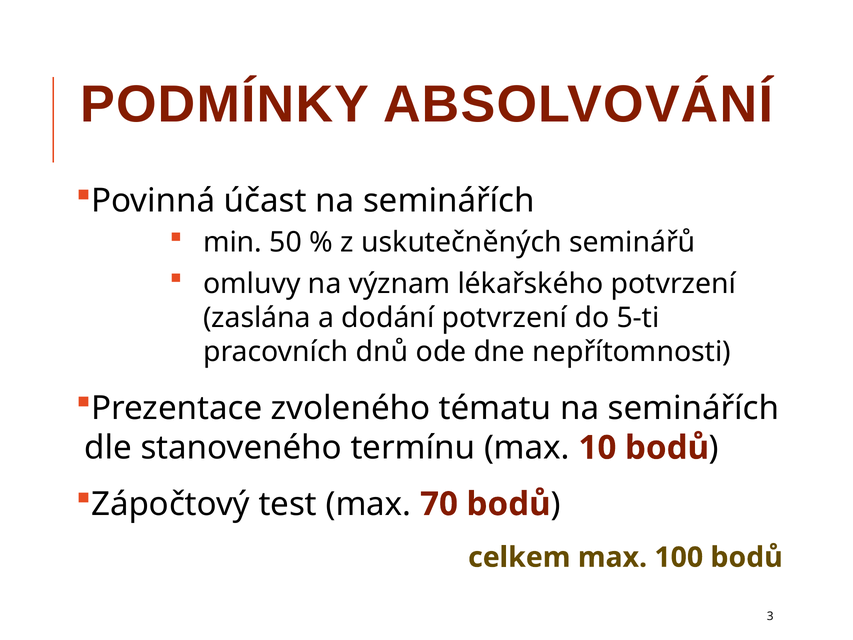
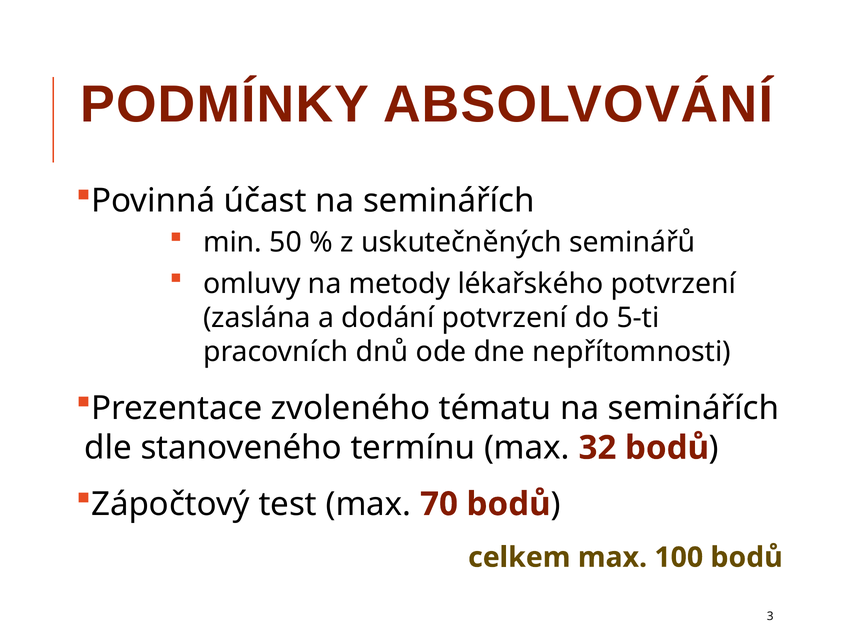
význam: význam -> metody (400, 284)
10: 10 -> 32 (597, 448)
